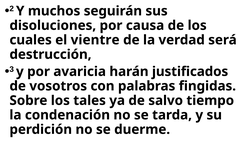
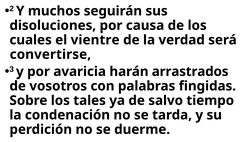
destrucción: destrucción -> convertirse (50, 54)
justificados: justificados -> arrastrados (190, 71)
